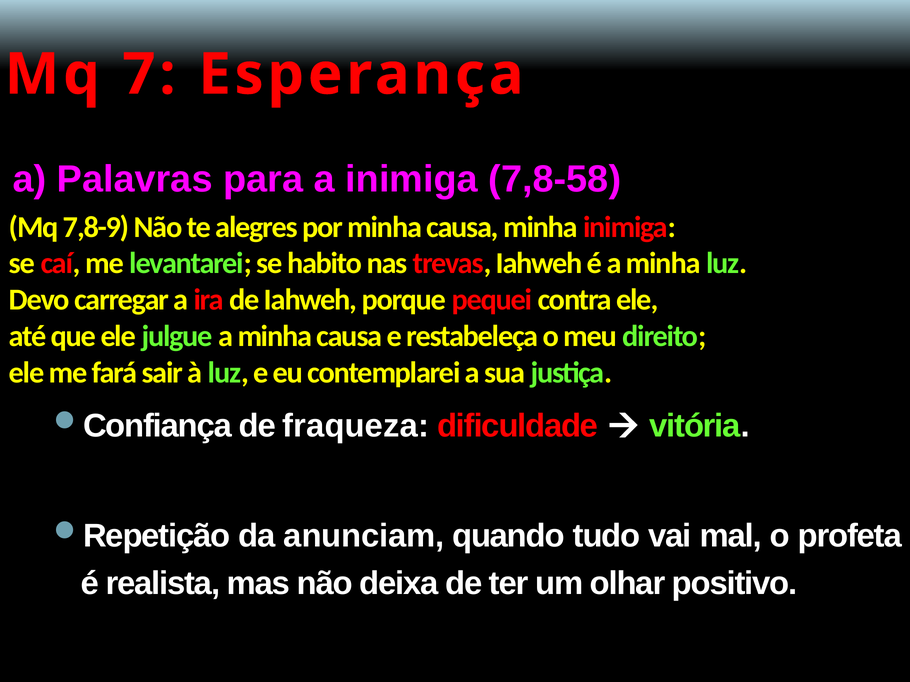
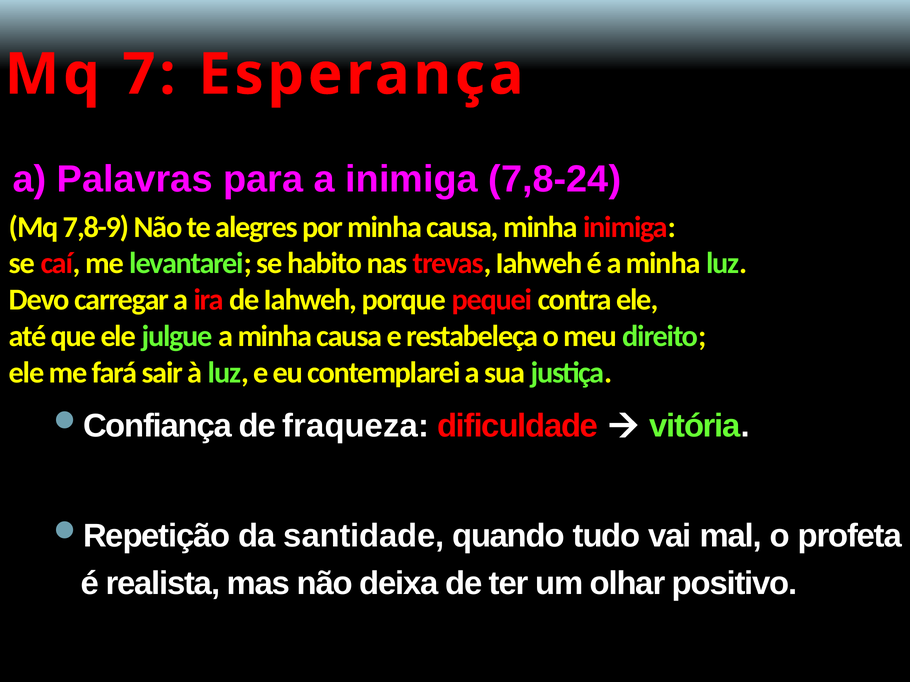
7,8-58: 7,8-58 -> 7,8-24 (555, 179)
anunciam: anunciam -> santidade (364, 536)
